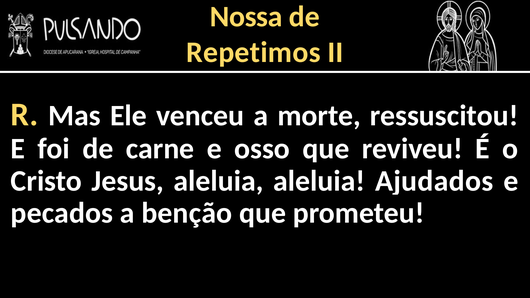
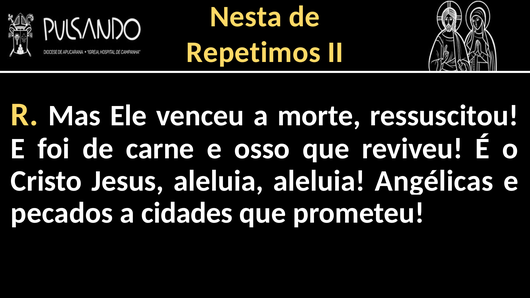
Nossa: Nossa -> Nesta (246, 17)
Ajudados: Ajudados -> Angélicas (434, 181)
benção: benção -> cidades (187, 213)
